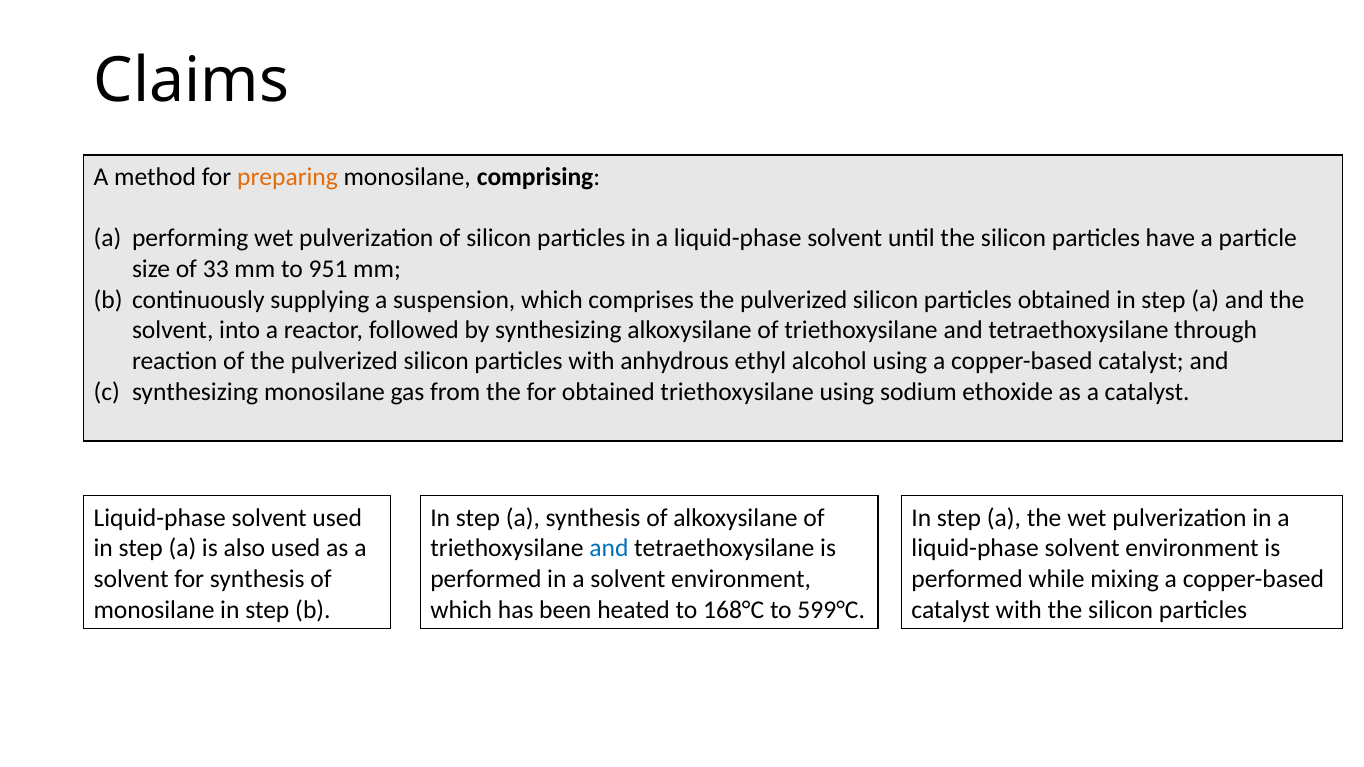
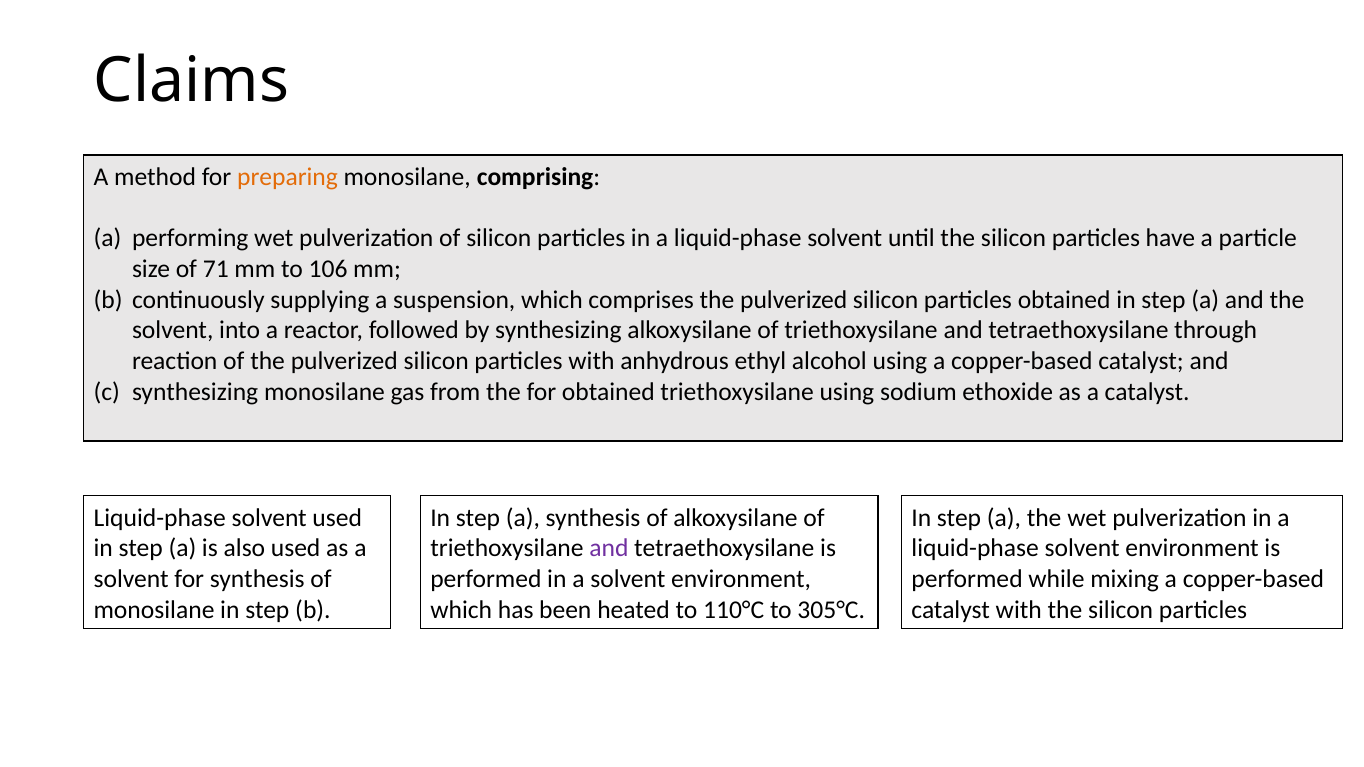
33: 33 -> 71 (216, 269)
951: 951 -> 106 (328, 269)
and colour: blue -> purple (609, 549)
168°C: 168°C -> 110°C (734, 610)
599°C: 599°C -> 305°C (831, 610)
